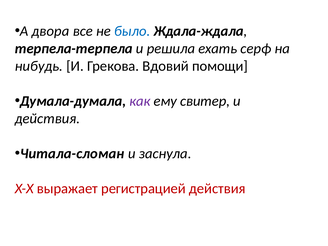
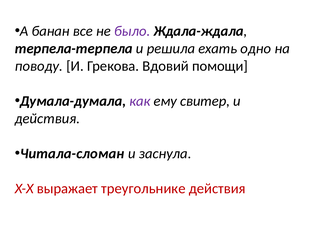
двора: двора -> банан (51, 31)
было colour: blue -> purple (132, 31)
серф: серф -> одно (256, 49)
нибудь: нибудь -> поводу (39, 66)
регистрацией: регистрацией -> треугольнике (143, 189)
